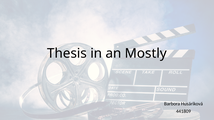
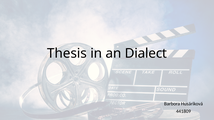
Mostly: Mostly -> Dialect (146, 53)
